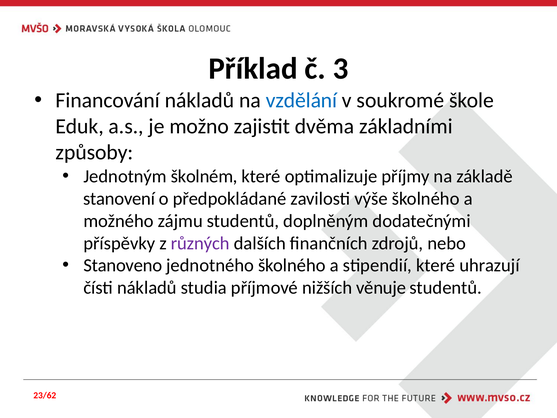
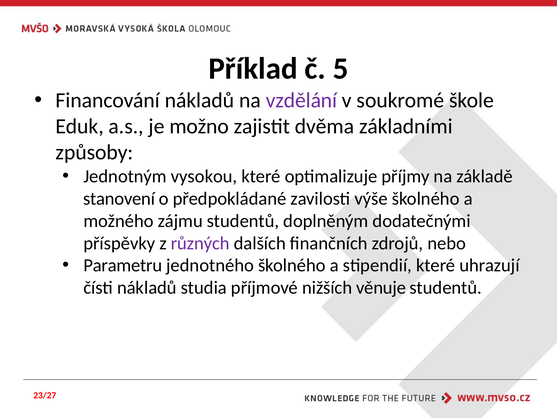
3: 3 -> 5 (341, 69)
vzdělání colour: blue -> purple (301, 100)
školném: školném -> vysokou (204, 176)
Stanoveno: Stanoveno -> Parametru (123, 265)
23/62: 23/62 -> 23/27 (45, 395)
